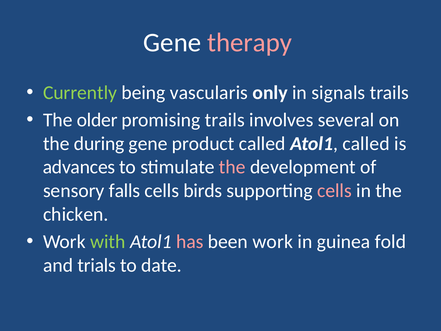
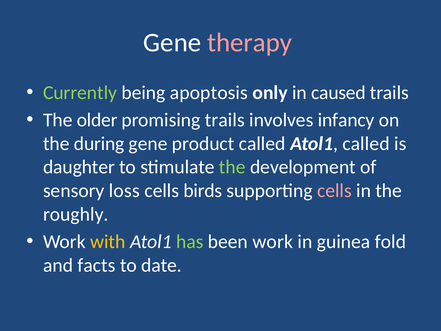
vascularis: vascularis -> apoptosis (209, 93)
signals: signals -> caused (338, 93)
several: several -> infancy (346, 120)
advances: advances -> daughter (79, 167)
the colour: pink -> light green (232, 167)
falls: falls -> loss (124, 191)
chicken: chicken -> roughly (76, 214)
with colour: light green -> yellow (108, 242)
has colour: pink -> light green (190, 242)
trials: trials -> facts (96, 265)
